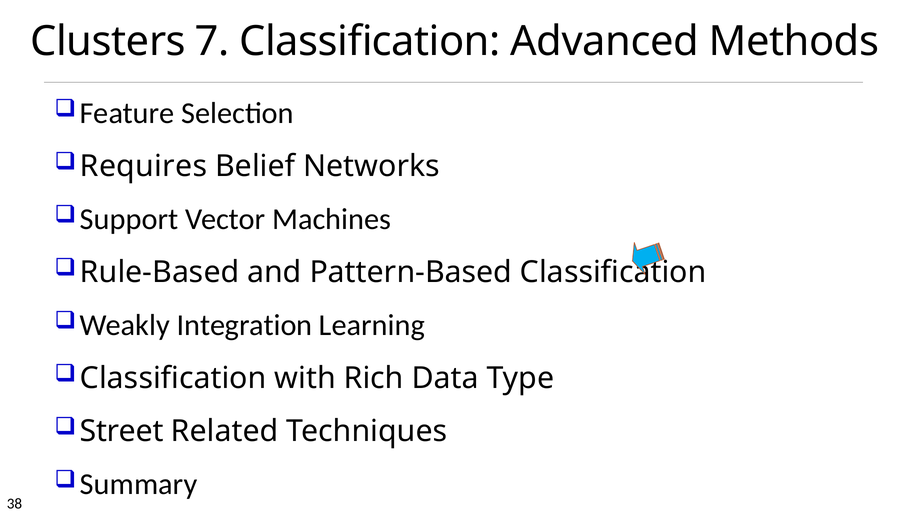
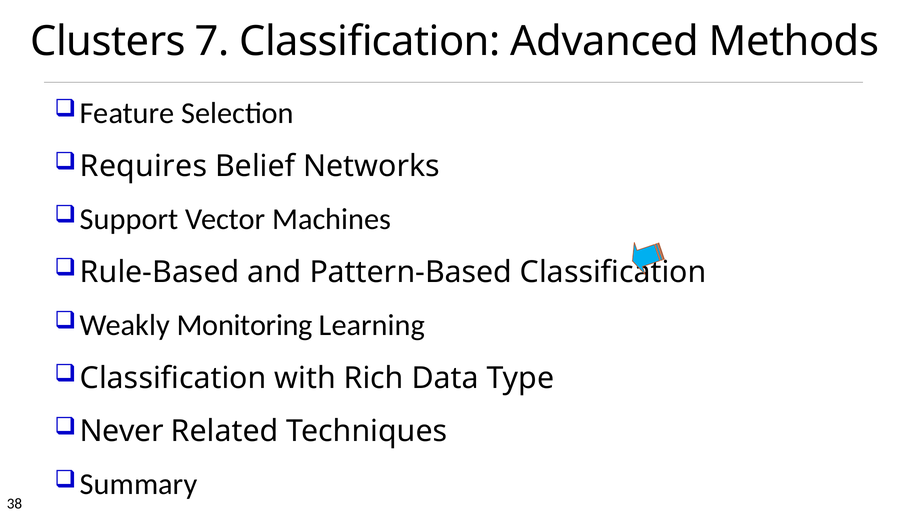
Integration: Integration -> Monitoring (245, 325)
Street: Street -> Never (122, 431)
